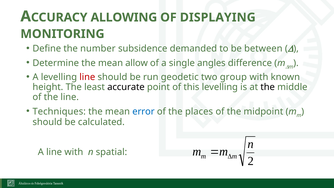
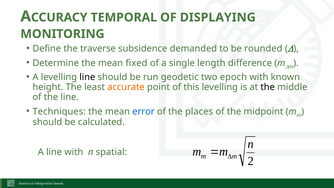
ALLOWING: ALLOWING -> TEMPORAL (124, 17)
number: number -> traverse (98, 48)
between: between -> rounded (263, 48)
allow: allow -> fixed (136, 63)
angles: angles -> length (211, 63)
line colour: red -> black (87, 77)
group: group -> epoch (233, 77)
accurate colour: black -> orange (126, 87)
